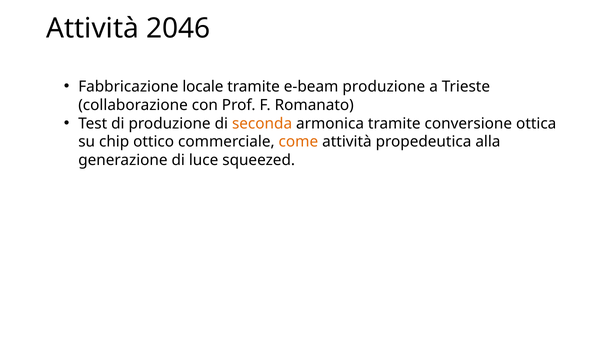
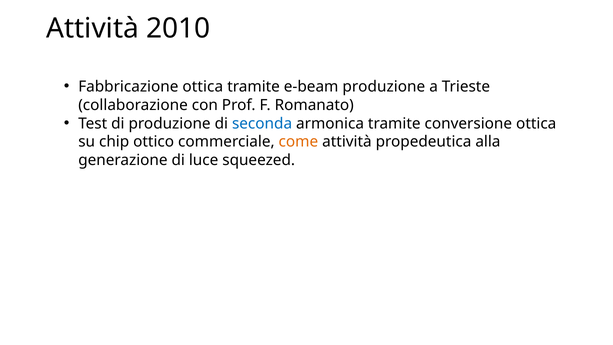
2046: 2046 -> 2010 (178, 28)
Fabbricazione locale: locale -> ottica (203, 87)
seconda colour: orange -> blue (262, 123)
